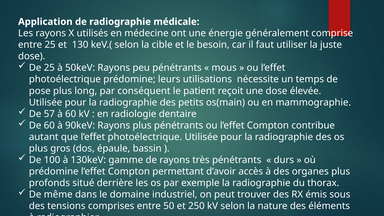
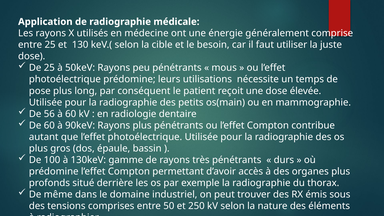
57: 57 -> 56 (49, 114)
